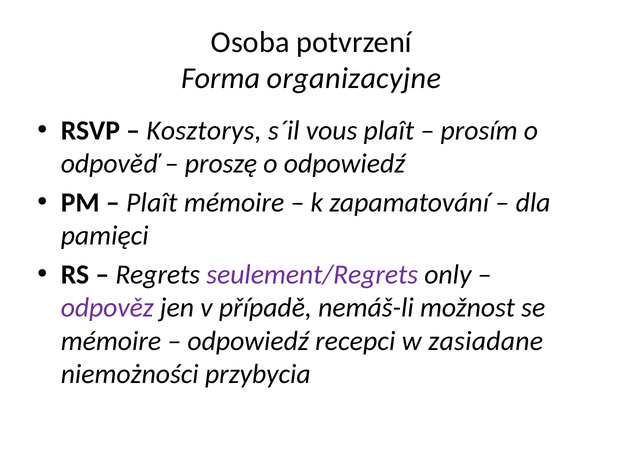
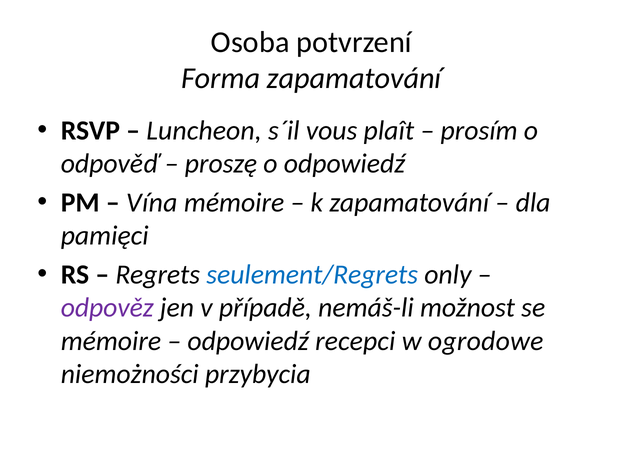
Forma organizacyjne: organizacyjne -> zapamatování (354, 78)
Kosztorys: Kosztorys -> Luncheon (204, 131)
Plaît: Plaît -> Vína (152, 203)
seulement/Regrets colour: purple -> blue (312, 275)
zasiadane: zasiadane -> ogrodowe (486, 341)
